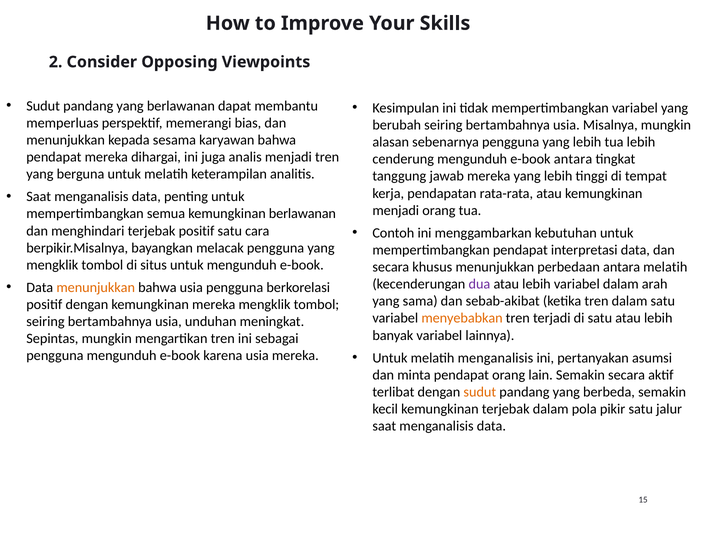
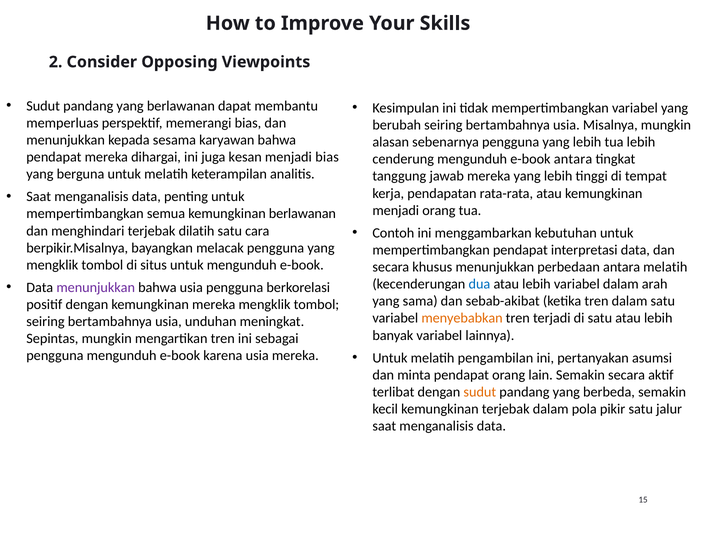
analis: analis -> kesan (245, 157)
menjadi tren: tren -> bias (327, 157)
terjebak positif: positif -> dilatih (197, 231)
dua colour: purple -> blue (479, 284)
menunjukkan colour: orange -> purple (96, 288)
melatih menganalisis: menganalisis -> pengambilan (495, 358)
